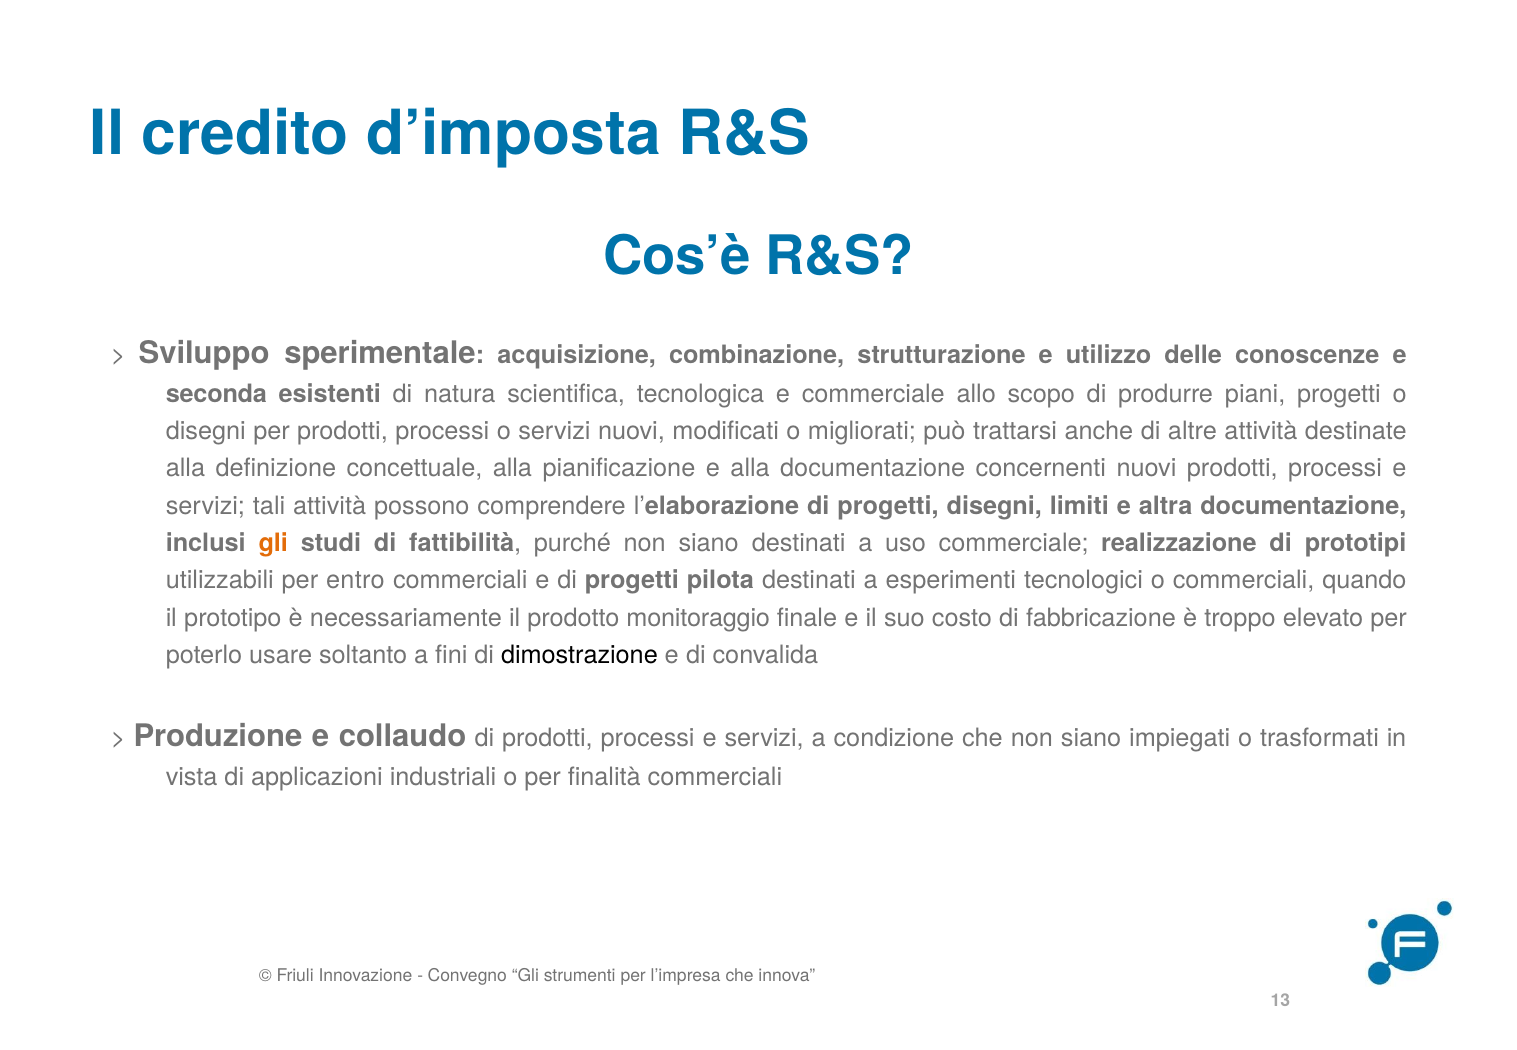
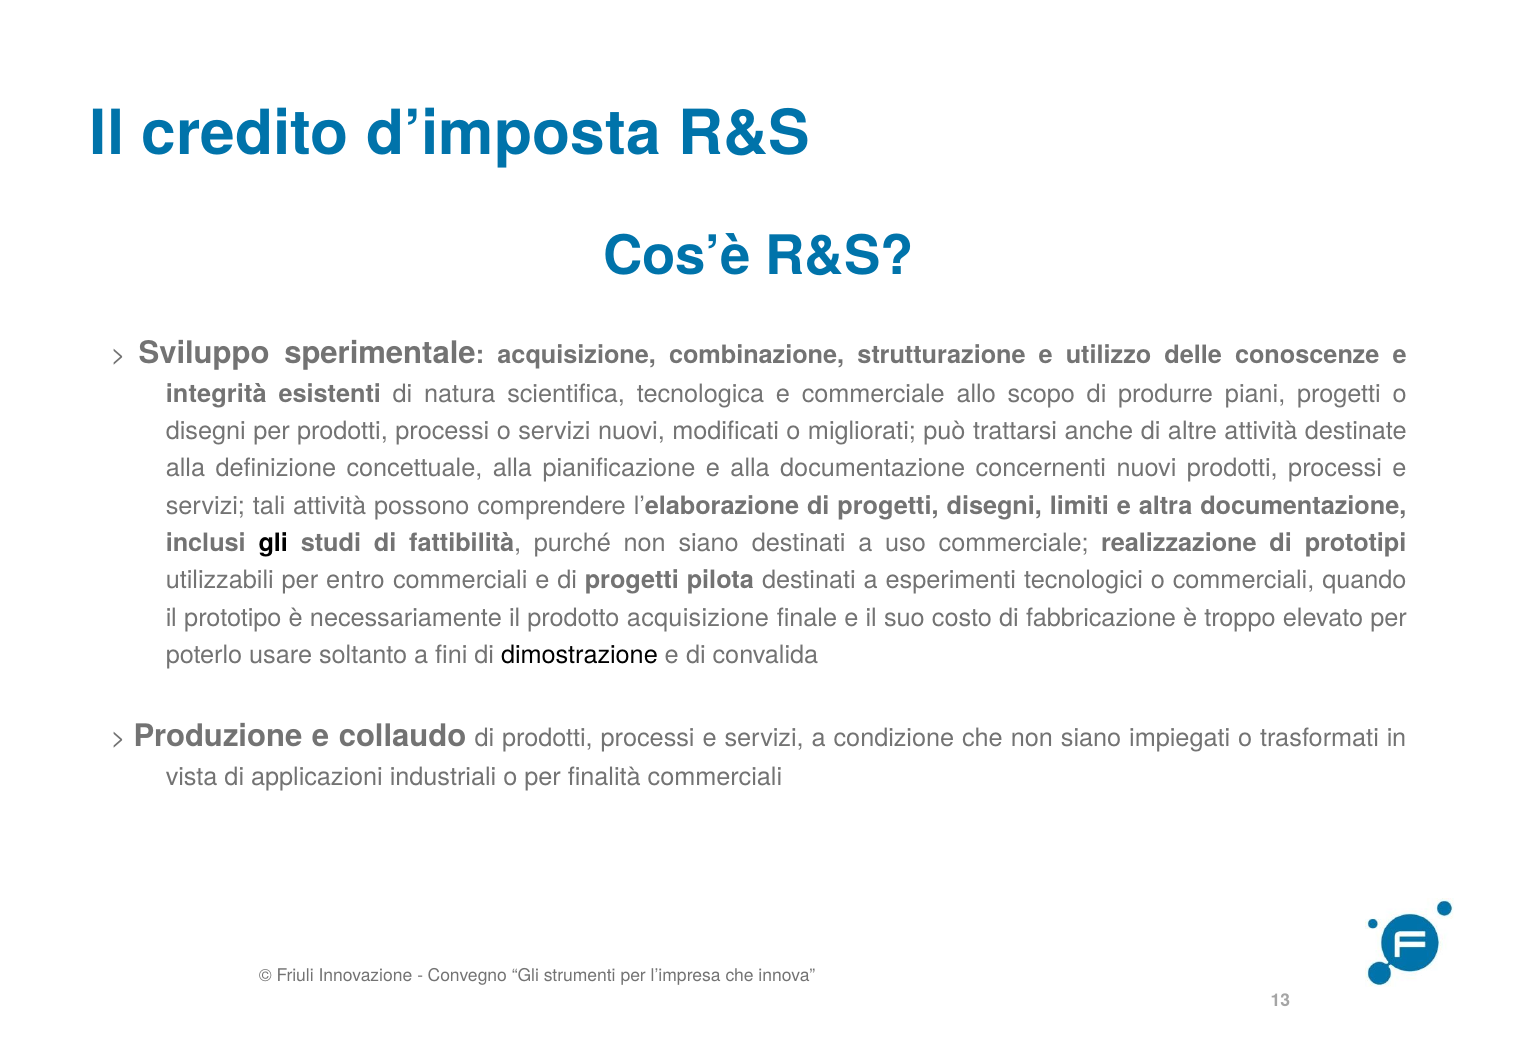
seconda: seconda -> integrità (216, 394)
gli colour: orange -> black (273, 543)
prodotto monitoraggio: monitoraggio -> acquisizione (698, 618)
